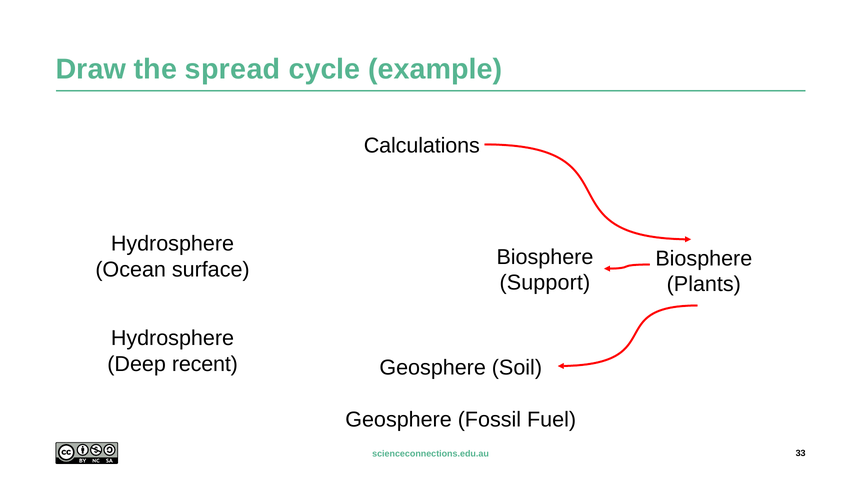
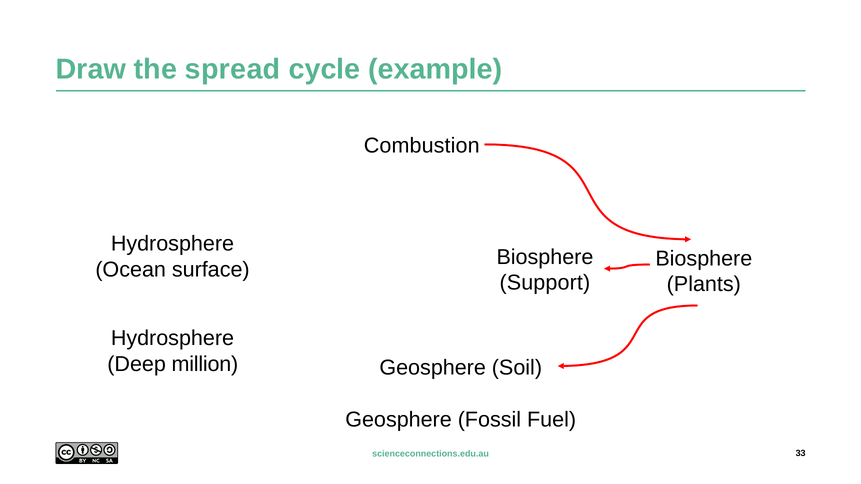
Calculations: Calculations -> Combustion (422, 146)
recent: recent -> million (205, 364)
